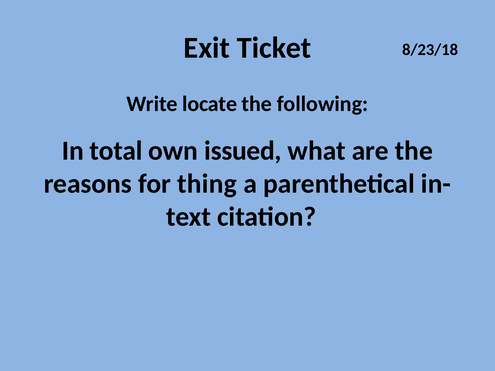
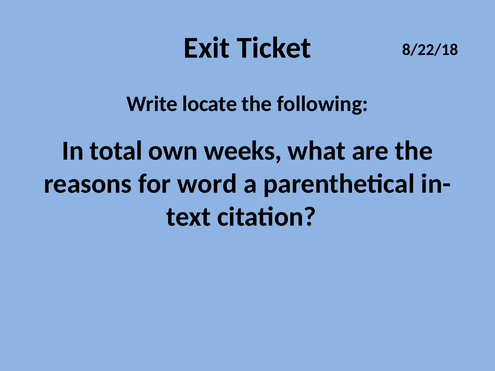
8/23/18: 8/23/18 -> 8/22/18 (430, 50)
issued: issued -> weeks (243, 151)
thing: thing -> word (207, 184)
